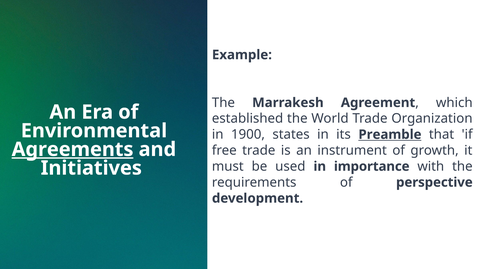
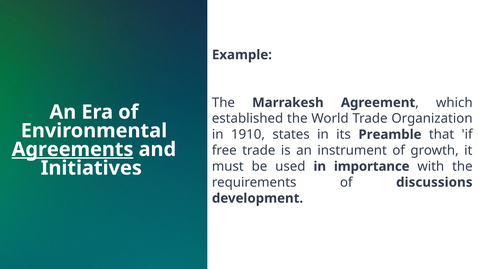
1900: 1900 -> 1910 (248, 135)
Preamble underline: present -> none (390, 135)
perspective: perspective -> discussions (434, 183)
